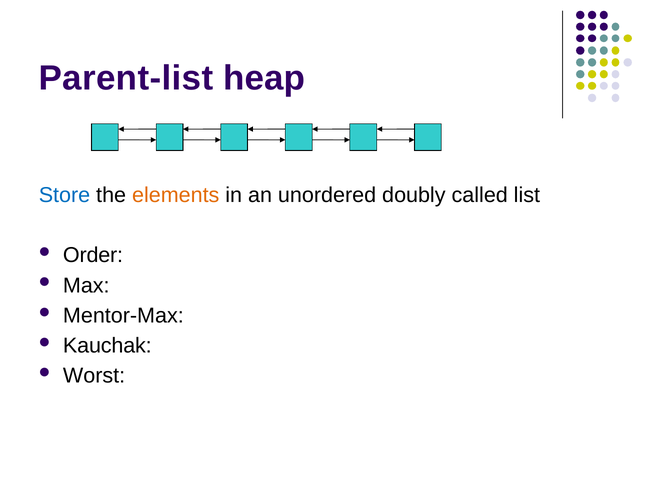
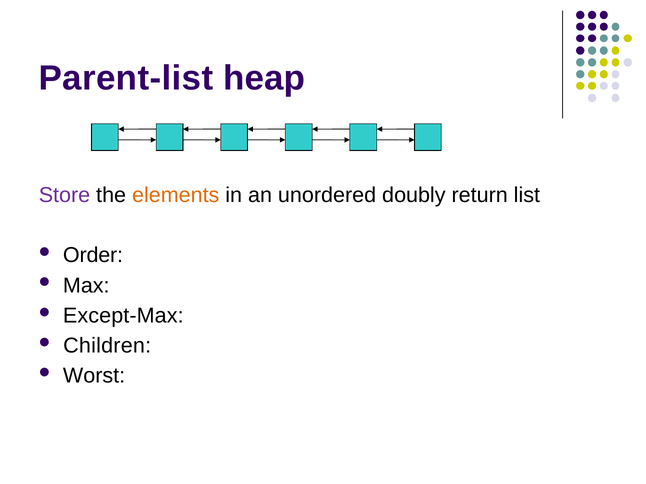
Store colour: blue -> purple (64, 195)
called: called -> return (480, 195)
Mentor-Max: Mentor-Max -> Except-Max (123, 316)
Kauchak: Kauchak -> Children (107, 346)
